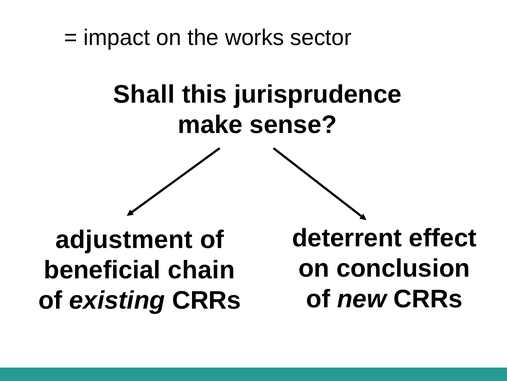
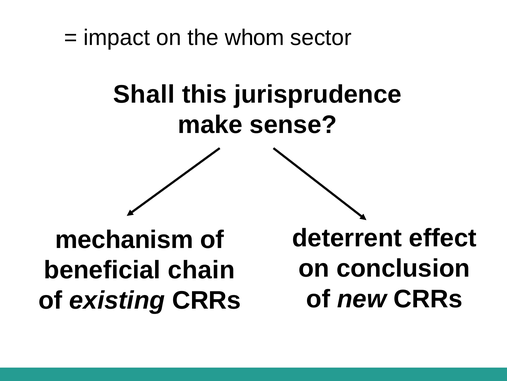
works: works -> whom (255, 37)
adjustment: adjustment -> mechanism (124, 239)
